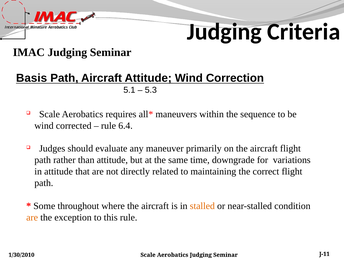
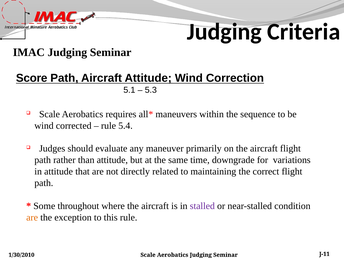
Basis: Basis -> Score (32, 78)
6.4: 6.4 -> 5.4 (125, 126)
stalled colour: orange -> purple (202, 206)
